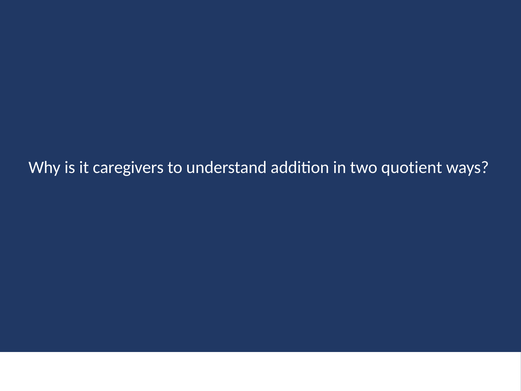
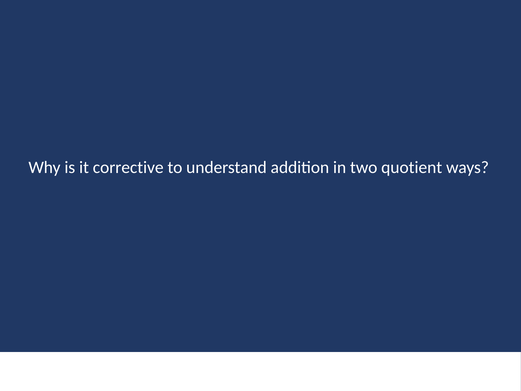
caregivers: caregivers -> corrective (128, 167)
